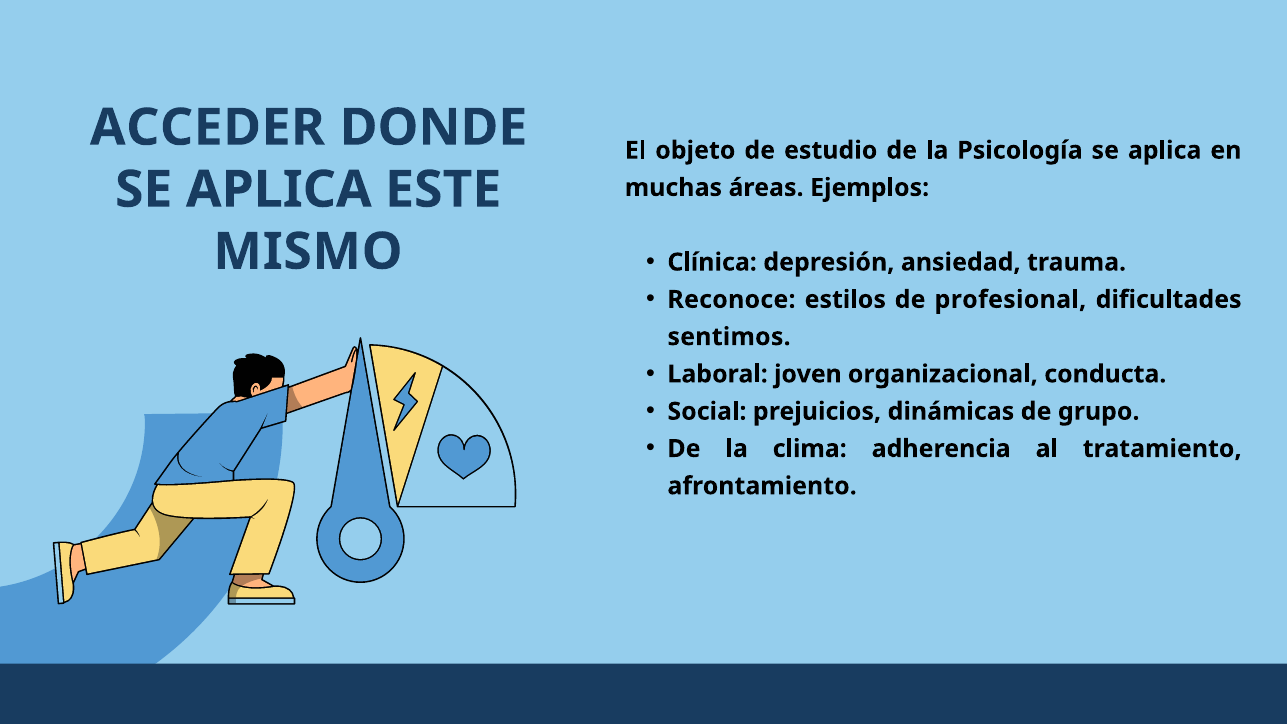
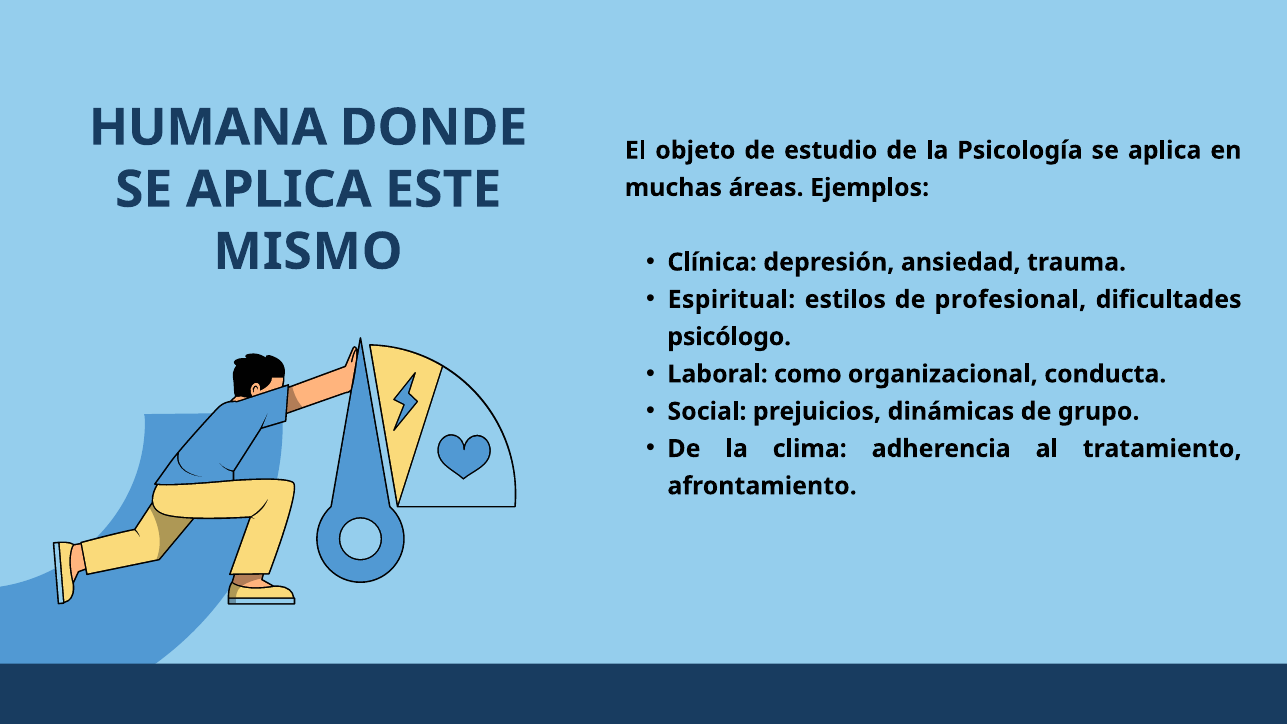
ACCEDER: ACCEDER -> HUMANA (208, 128)
Reconoce: Reconoce -> Espiritual (731, 300)
sentimos: sentimos -> psicólogo (729, 337)
joven: joven -> como (808, 374)
